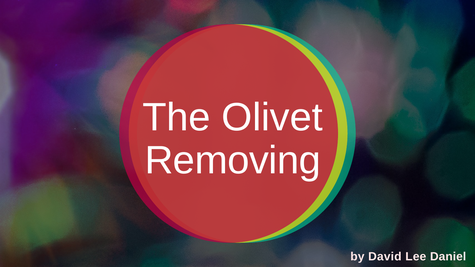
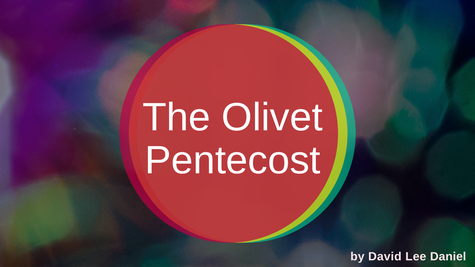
Removing: Removing -> Pentecost (233, 160)
